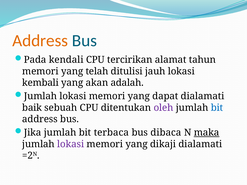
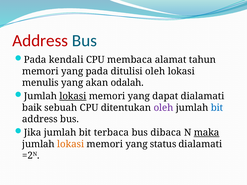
Address colour: orange -> red (40, 41)
tercirikan: tercirikan -> membaca (130, 60)
yang telah: telah -> pada (97, 71)
ditulisi jauh: jauh -> oleh (155, 71)
kembali: kembali -> menulis (40, 83)
adalah: adalah -> odalah (127, 83)
lokasi underline: none -> present (73, 96)
lokasi colour: purple -> orange (71, 144)
dikaji: dikaji -> status (163, 144)
